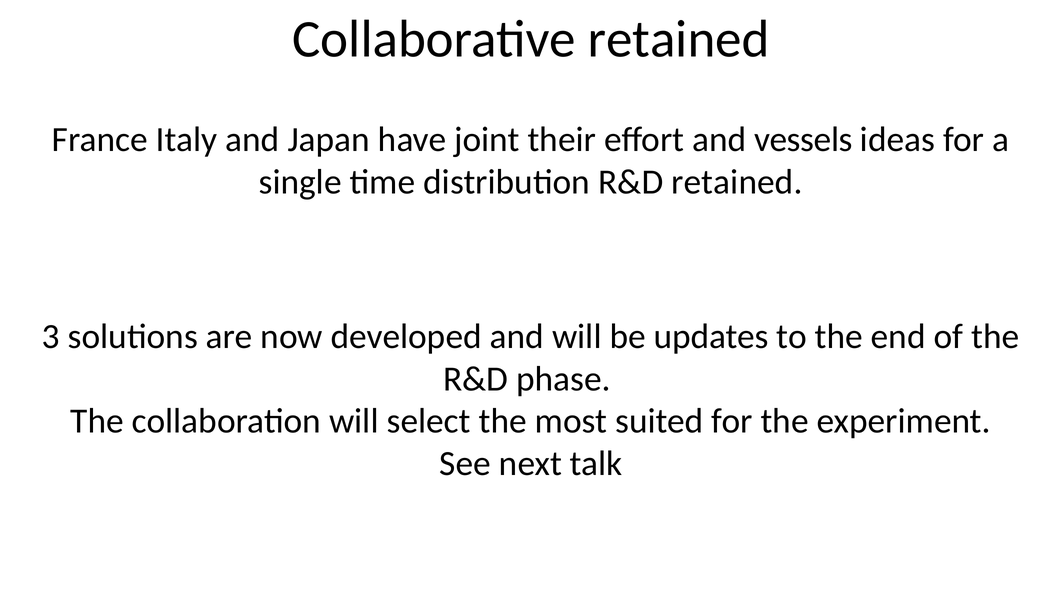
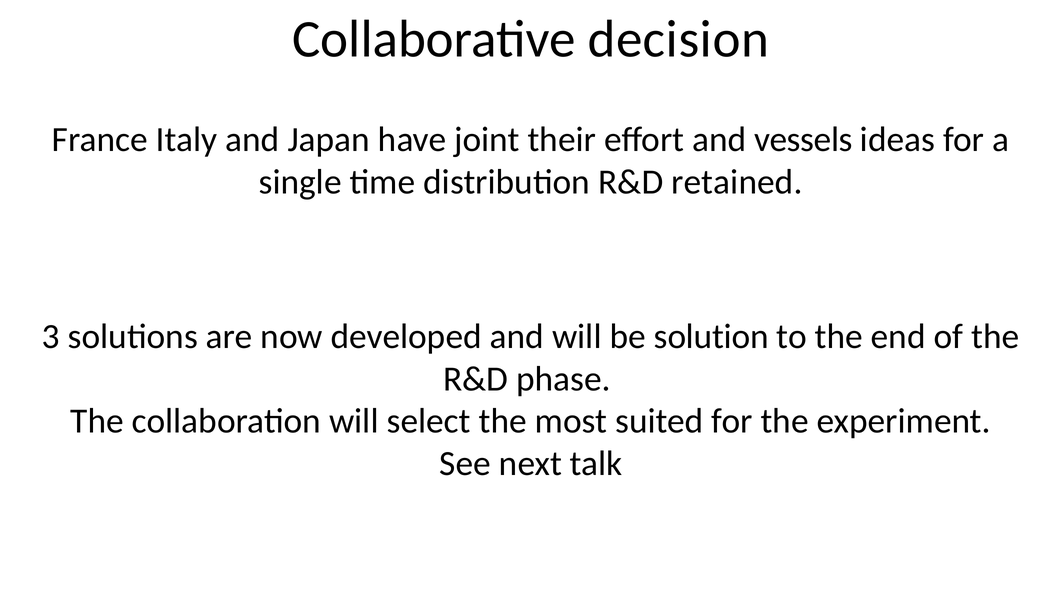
Collaborative retained: retained -> decision (678, 39)
updates: updates -> solution (711, 337)
